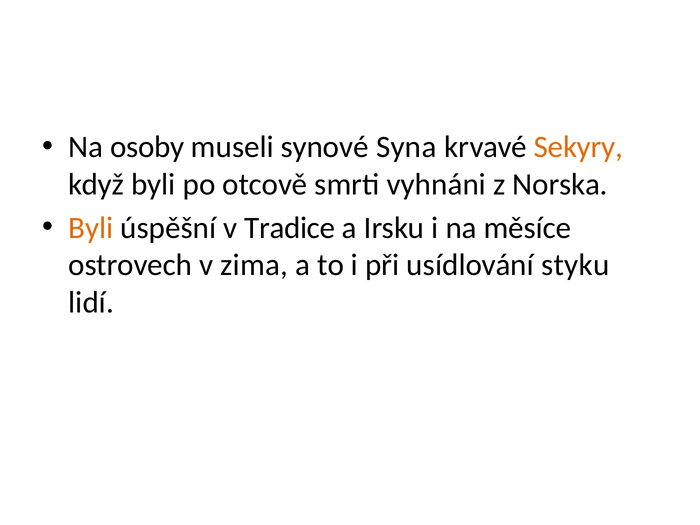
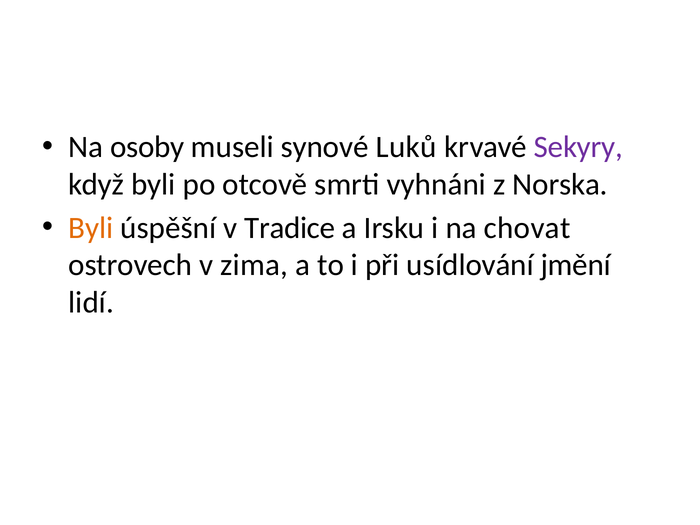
Syna: Syna -> Luků (406, 147)
Sekyry colour: orange -> purple (578, 147)
měsíce: měsíce -> chovat (527, 228)
styku: styku -> jmění (576, 265)
